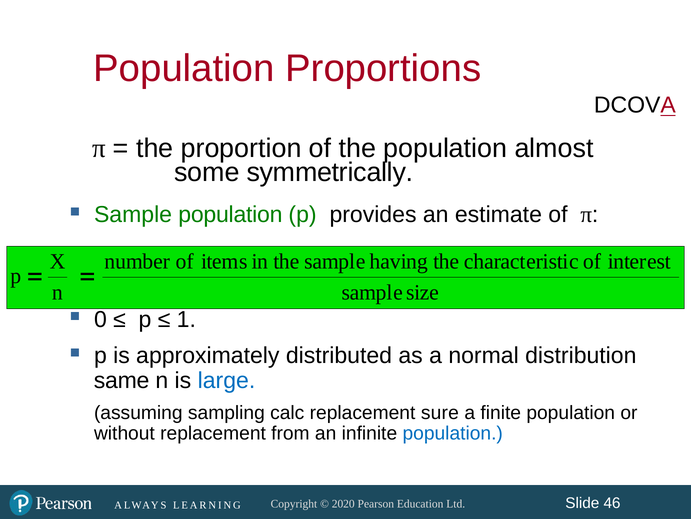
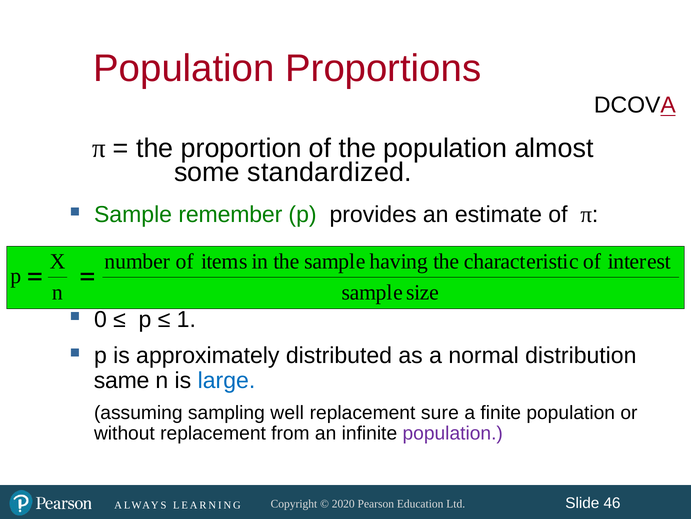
symmetrically: symmetrically -> standardized (330, 172)
Sample population: population -> remember (230, 215)
calc: calc -> well (287, 412)
population colour: blue -> purple (453, 433)
